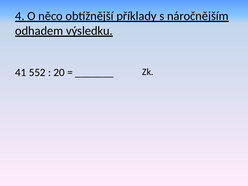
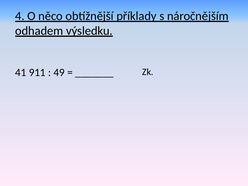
552: 552 -> 911 (37, 73)
20: 20 -> 49 (59, 73)
